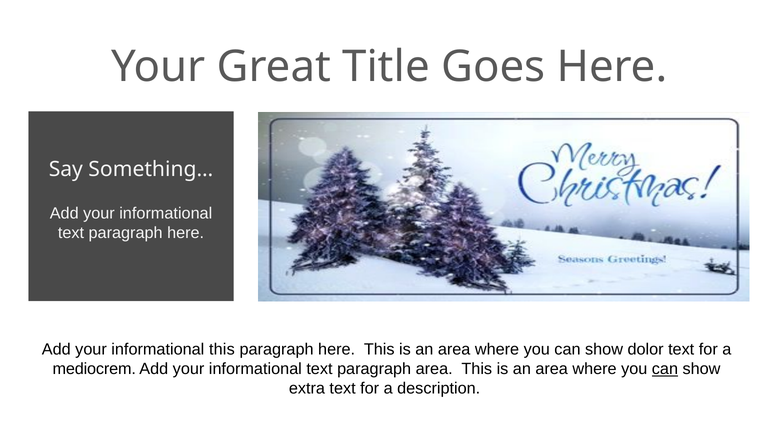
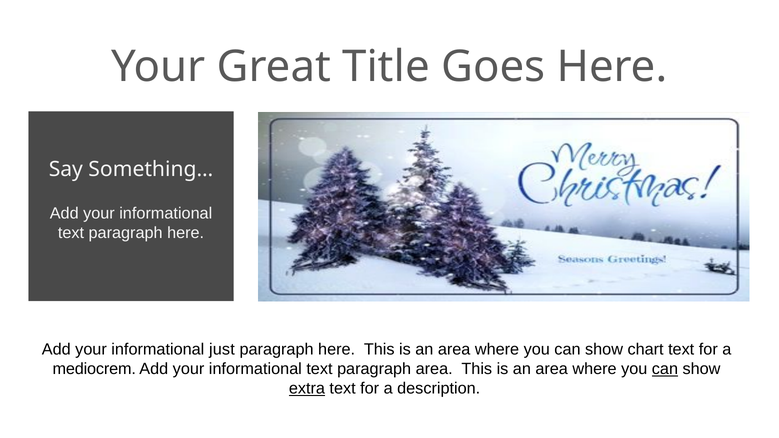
informational this: this -> just (222, 350)
dolor: dolor -> chart (646, 350)
extra underline: none -> present (307, 389)
